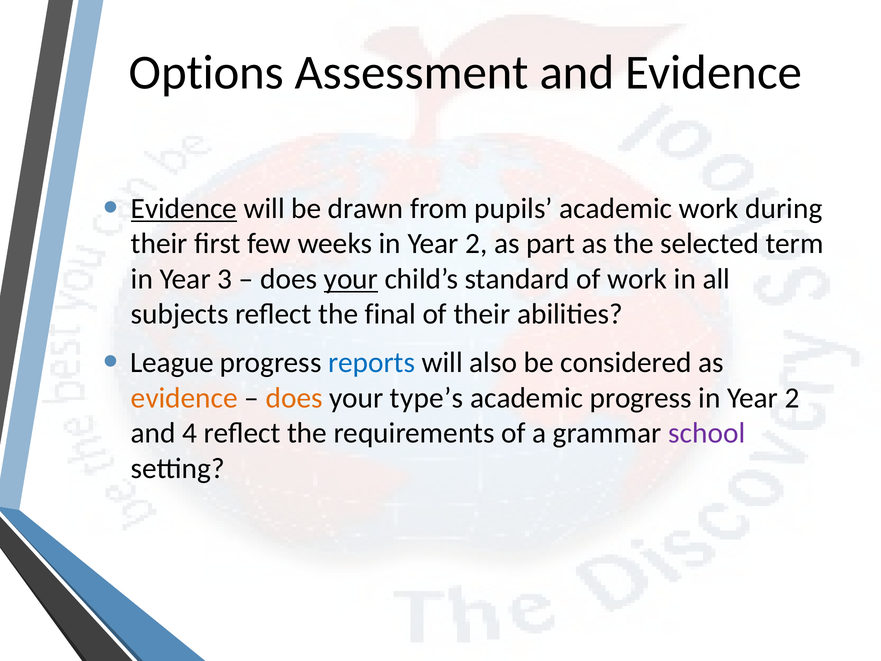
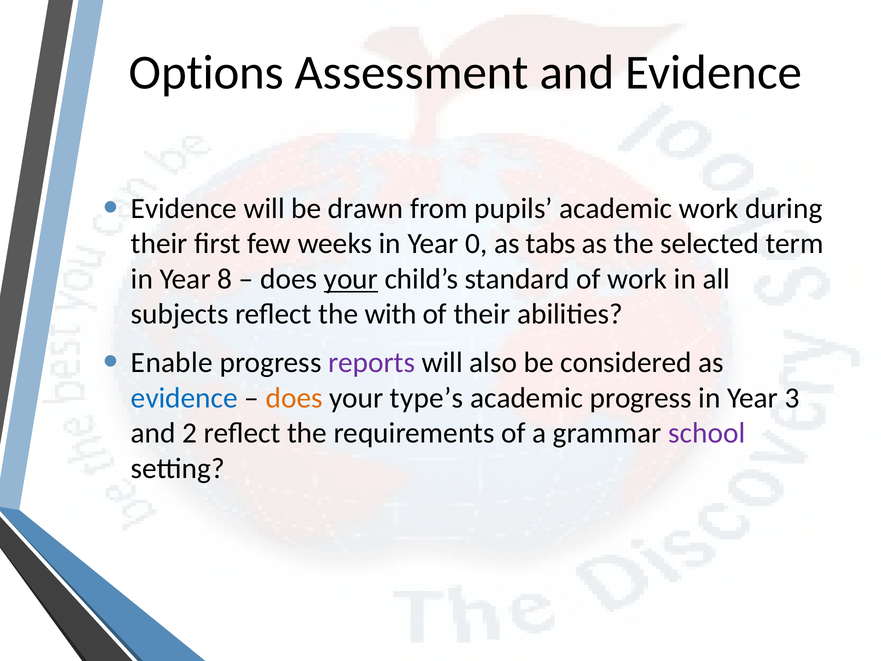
Evidence underline: present -> none (184, 208)
weeks in Year 2: 2 -> 0 (476, 244)
part: part -> tabs (551, 244)
3: 3 -> 8 (225, 279)
final: final -> with (391, 314)
League: League -> Enable (172, 363)
reports colour: blue -> purple (372, 363)
evidence colour: orange -> blue (184, 398)
progress in Year 2: 2 -> 3 (792, 398)
4: 4 -> 2 (190, 433)
